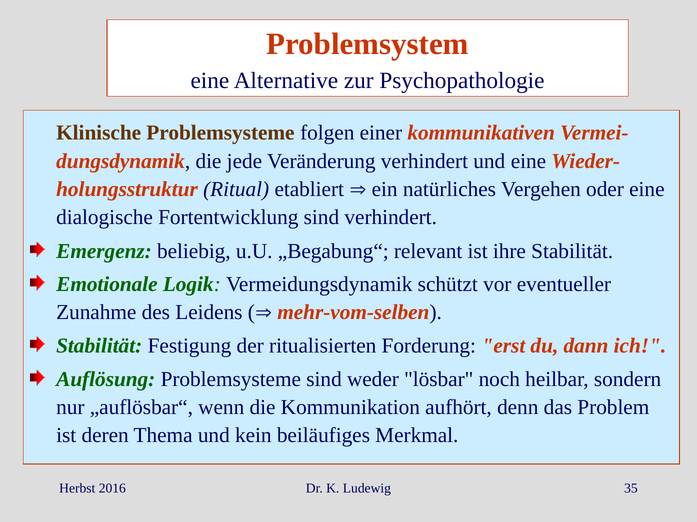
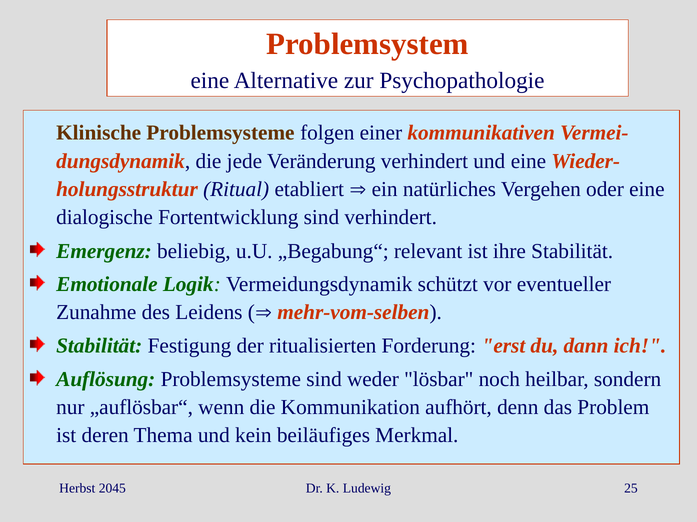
2016: 2016 -> 2045 (112, 489)
35: 35 -> 25 (631, 489)
